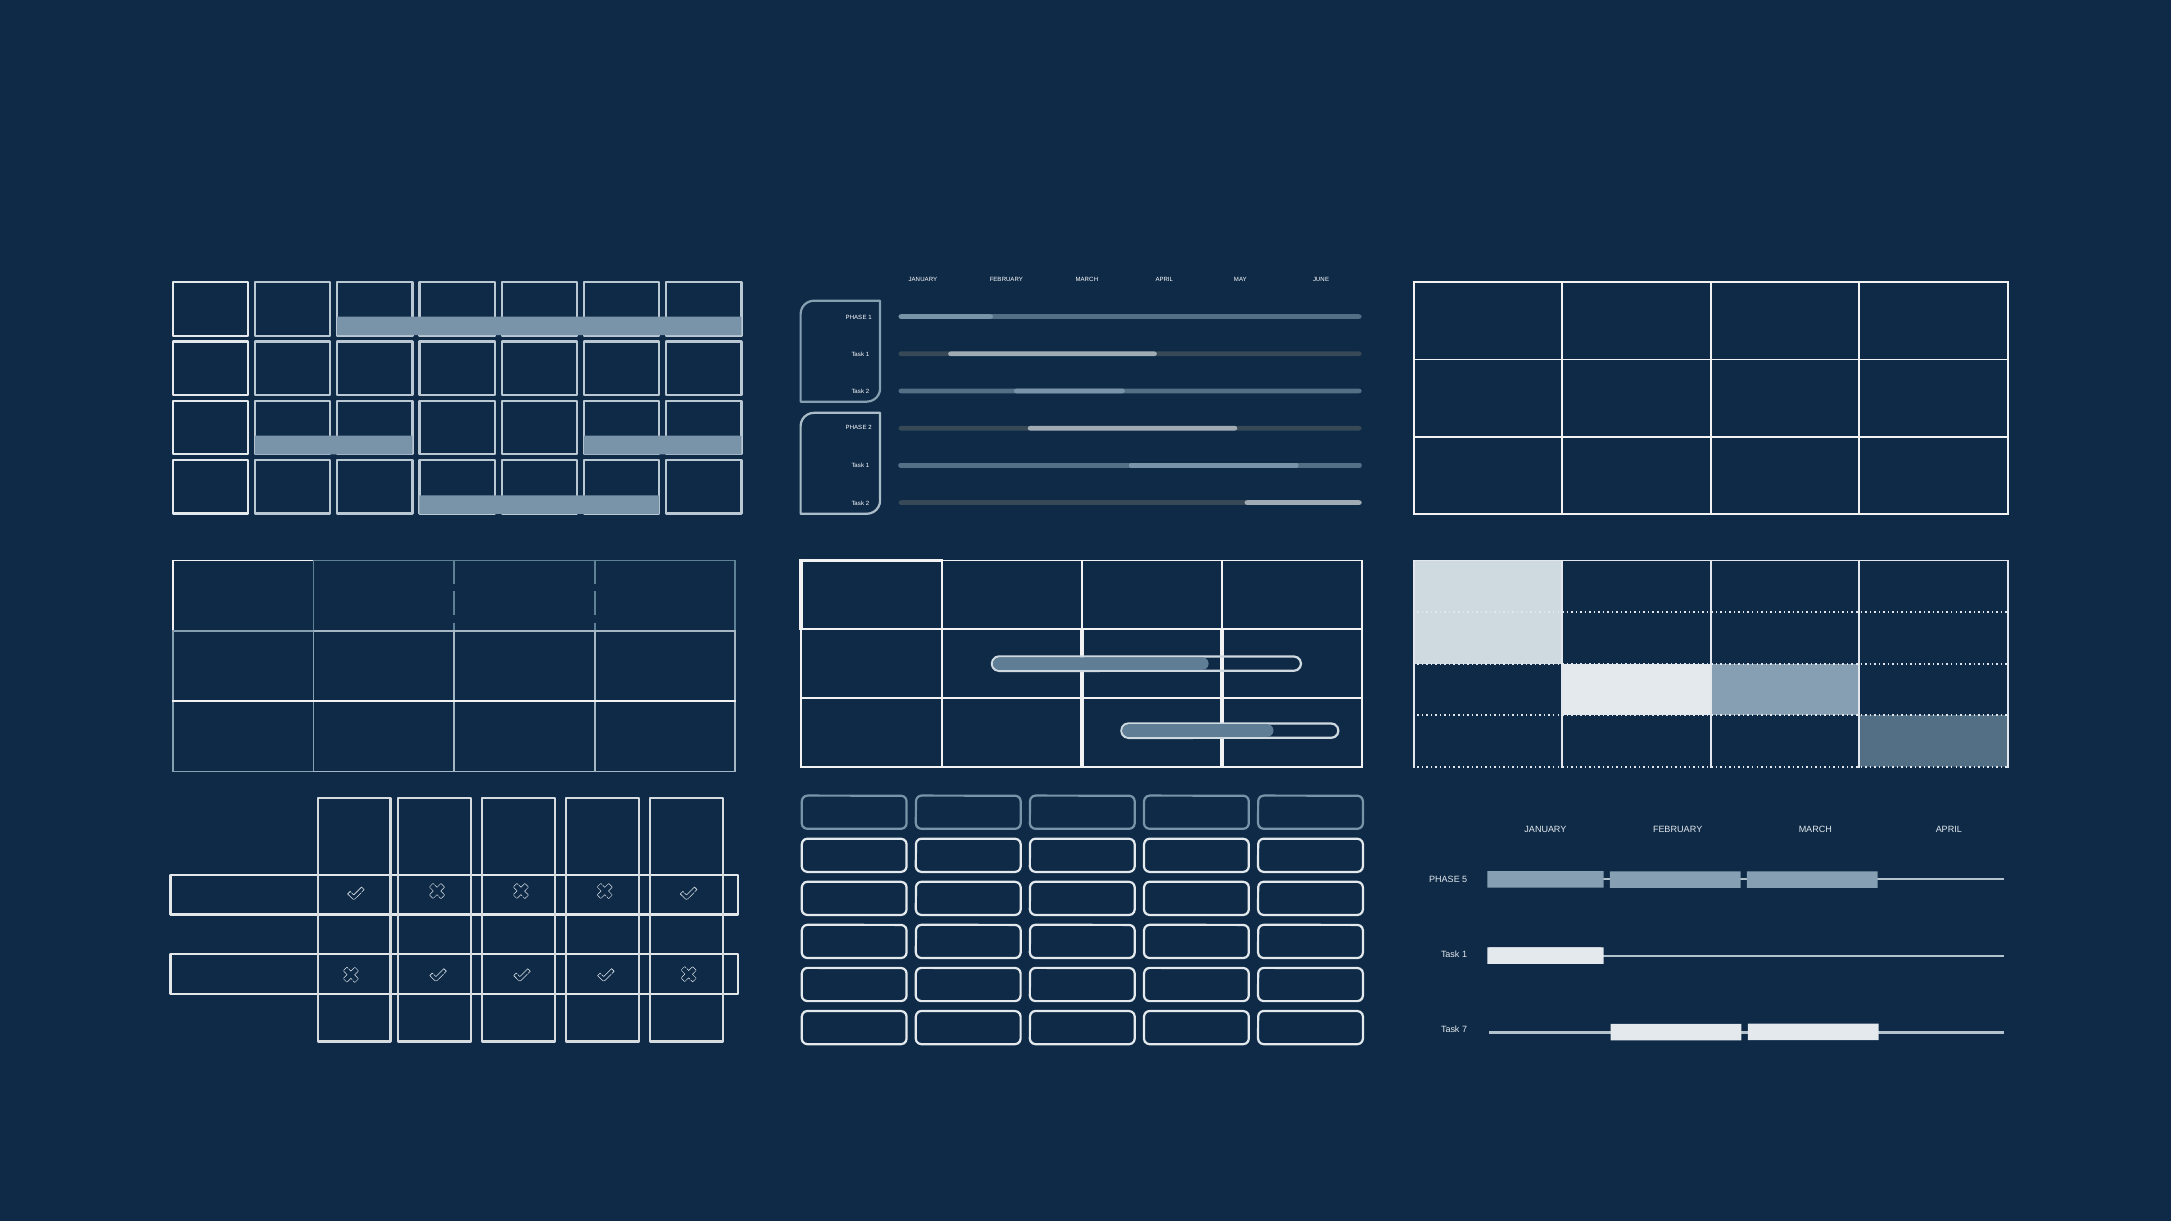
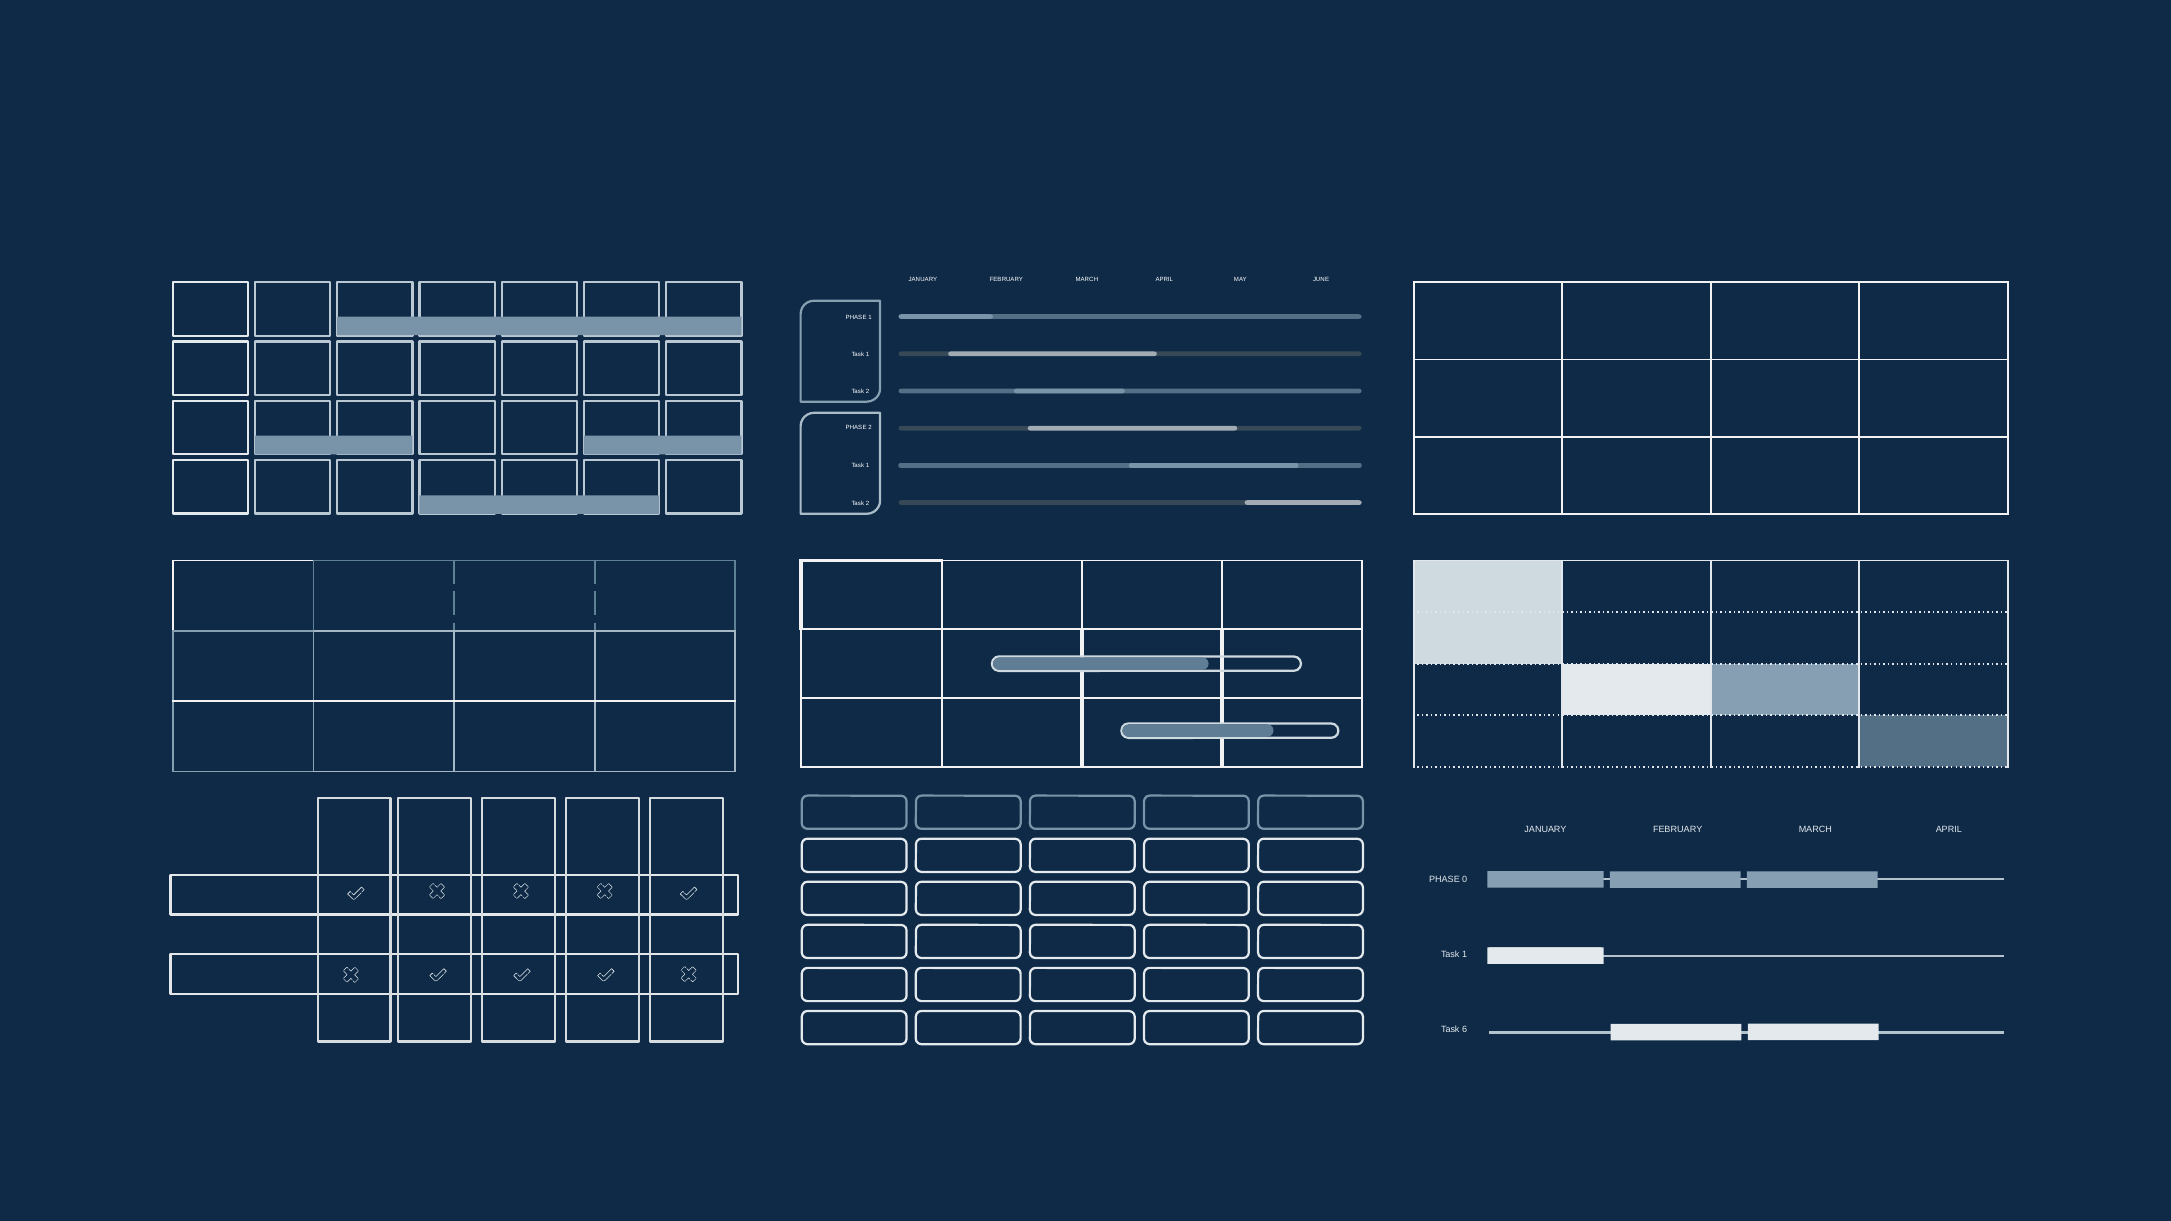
5: 5 -> 0 (1465, 880)
7: 7 -> 6 (1465, 1030)
